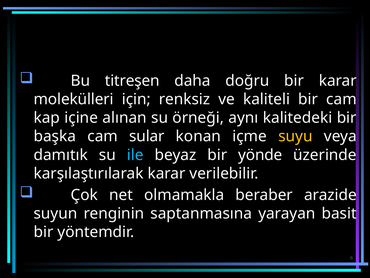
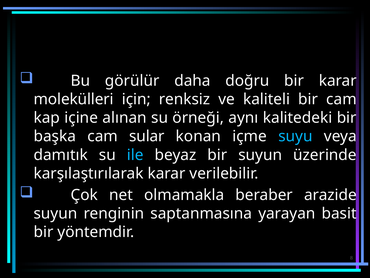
titreşen: titreşen -> görülür (132, 81)
suyu colour: yellow -> light blue (295, 136)
bir yönde: yönde -> suyun (260, 155)
